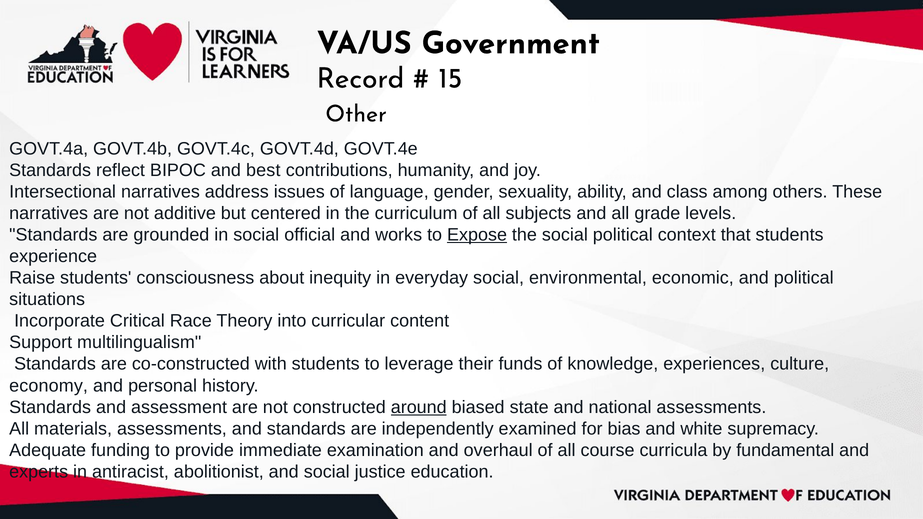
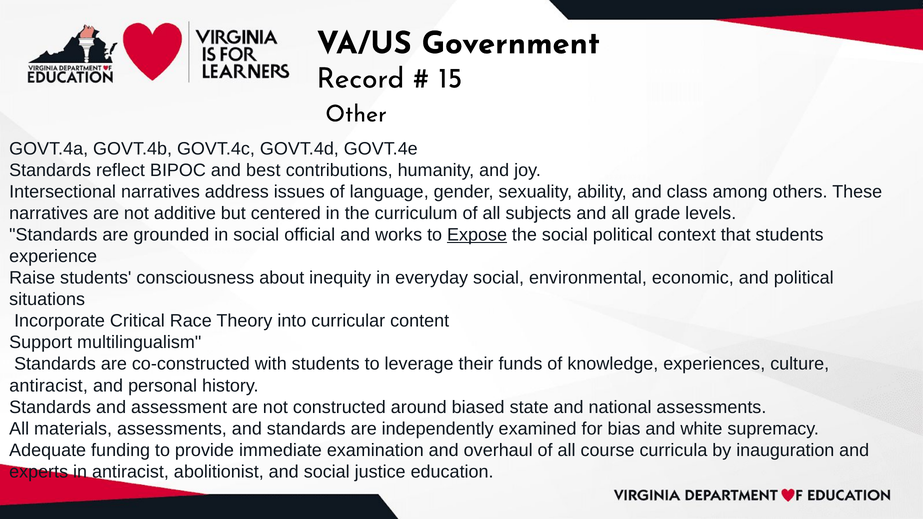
economy: economy -> antiracist (49, 386)
around underline: present -> none (419, 407)
fundamental: fundamental -> inauguration (785, 450)
